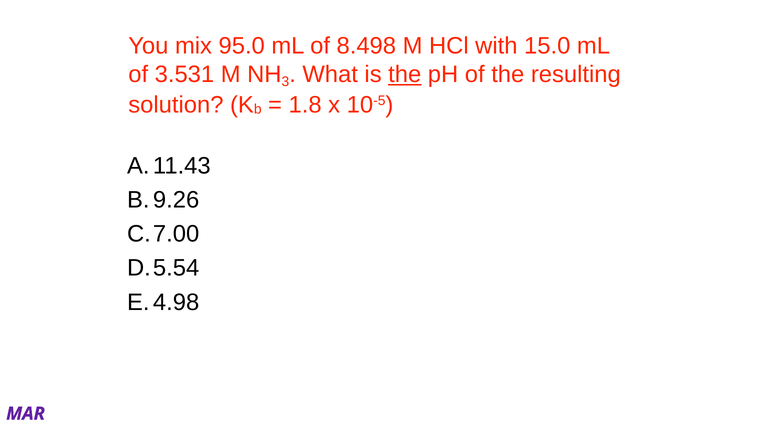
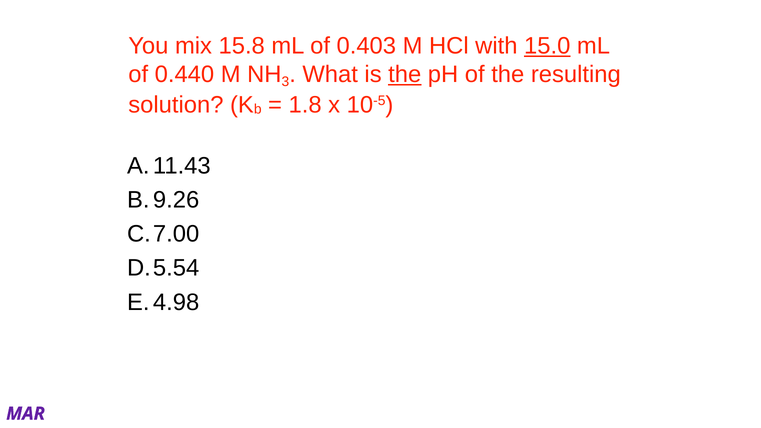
95.0: 95.0 -> 15.8 (242, 46)
8.498: 8.498 -> 0.403 (366, 46)
15.0 underline: none -> present (547, 46)
3.531: 3.531 -> 0.440 (184, 74)
